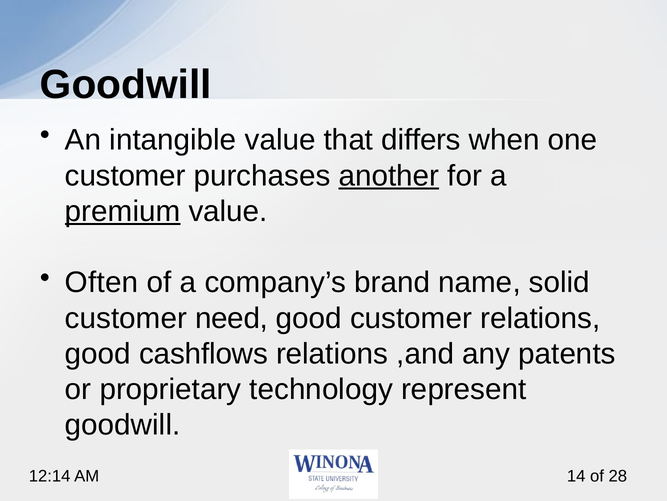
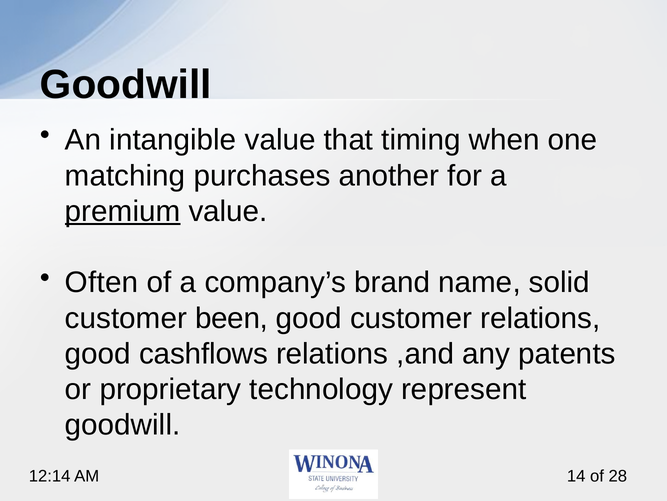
differs: differs -> timing (421, 140)
customer: customer -> matching (125, 175)
another underline: present -> none (389, 175)
need: need -> been (232, 318)
